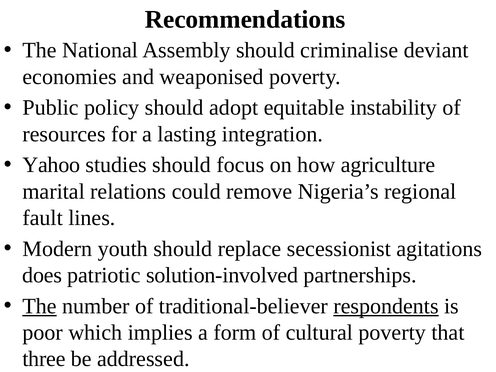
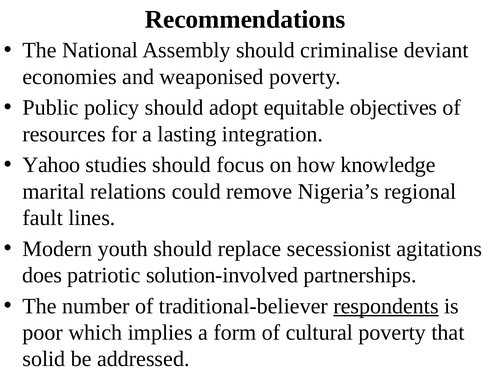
instability: instability -> objectives (394, 108)
agriculture: agriculture -> knowledge (388, 165)
The underline: present -> none (40, 306)
three: three -> solid (44, 359)
